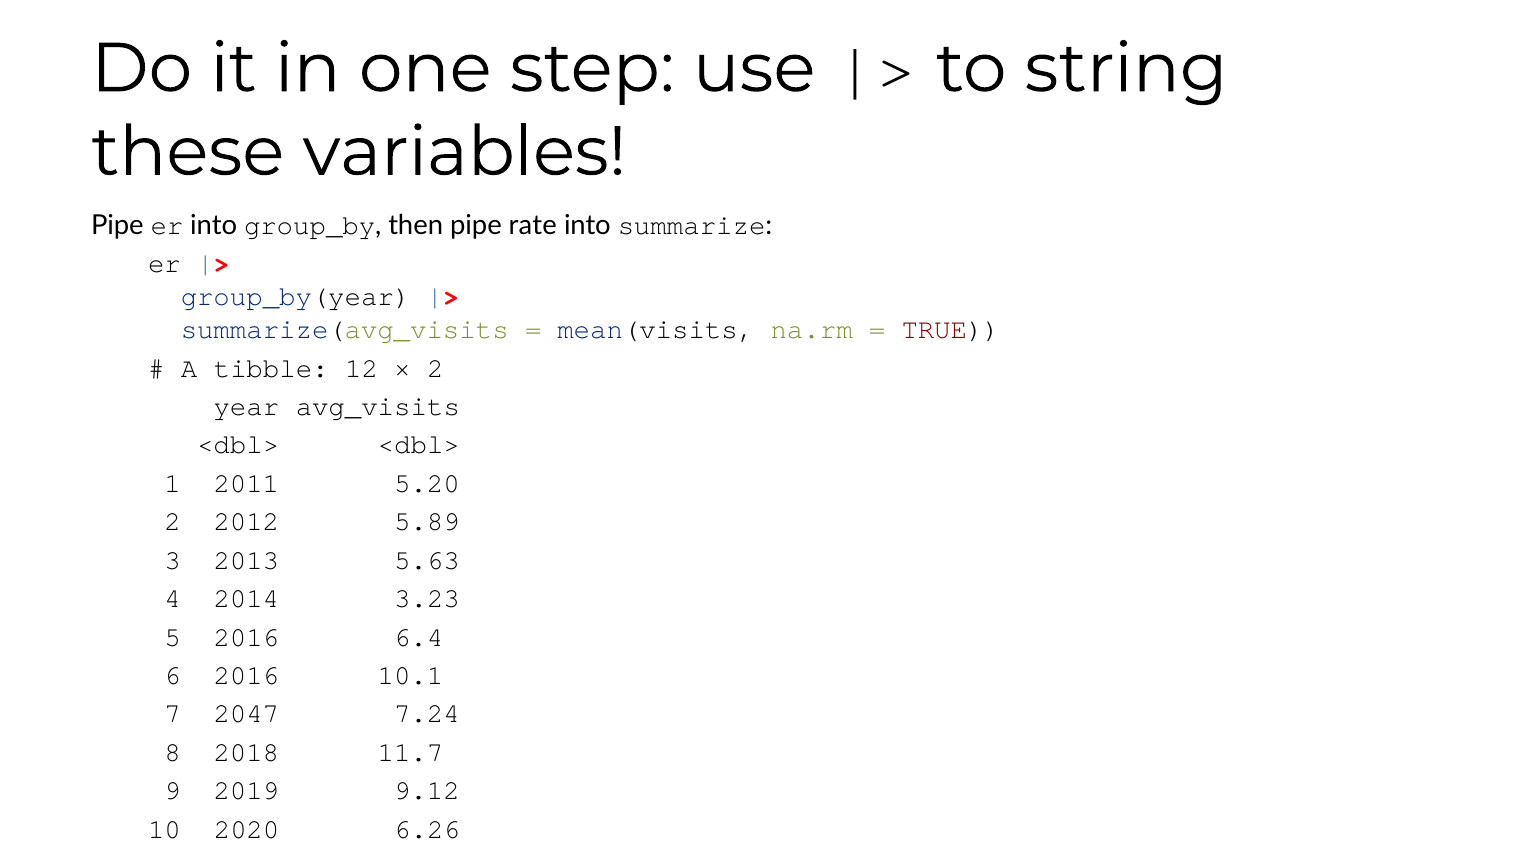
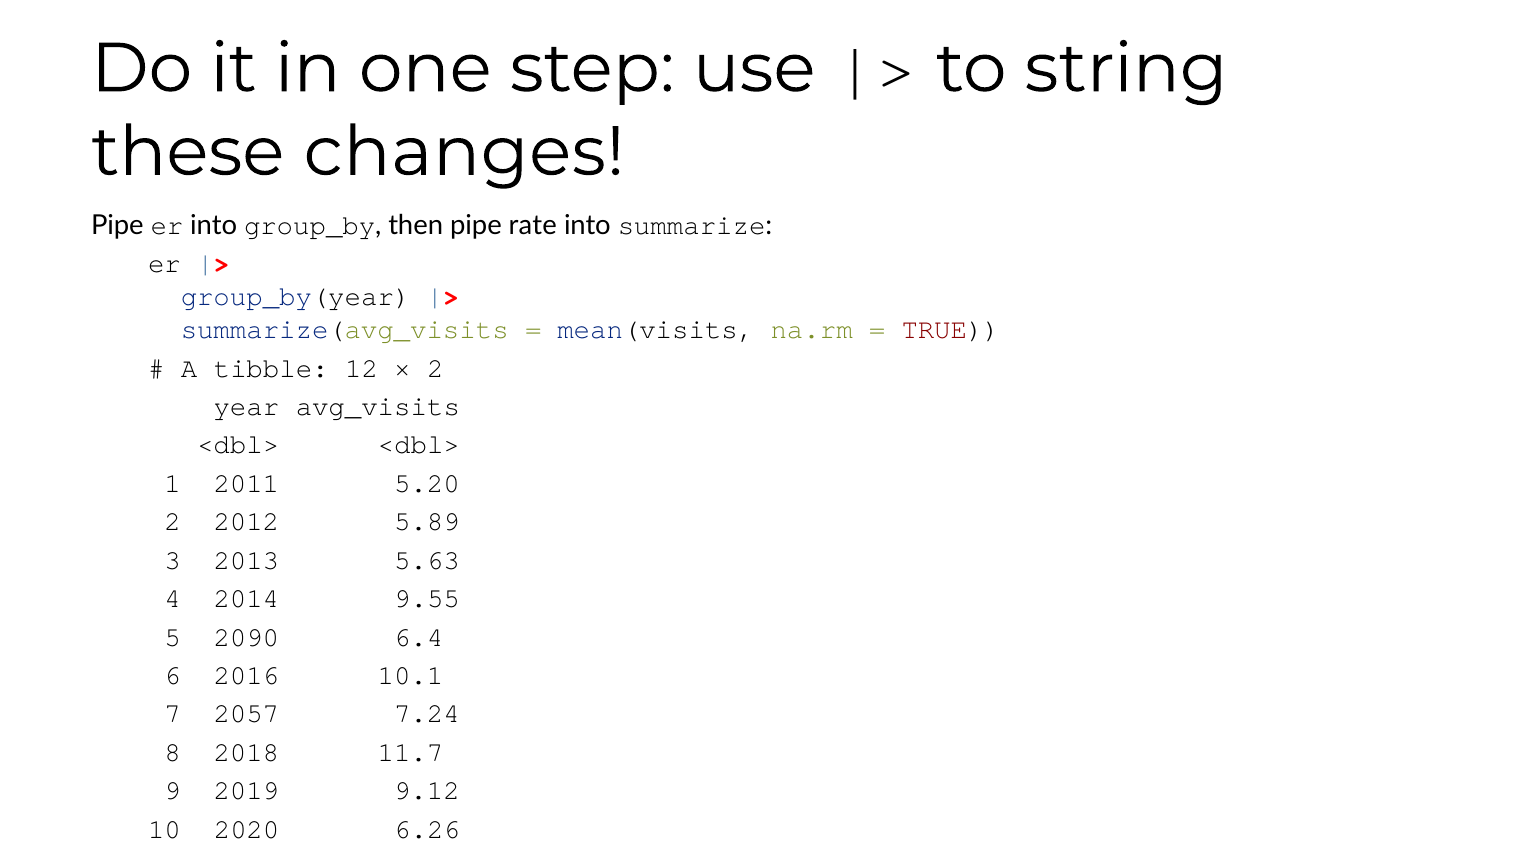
variables: variables -> changes (464, 152)
3.23: 3.23 -> 9.55 (427, 599)
5 2016: 2016 -> 2090 (246, 637)
2047: 2047 -> 2057 (246, 714)
